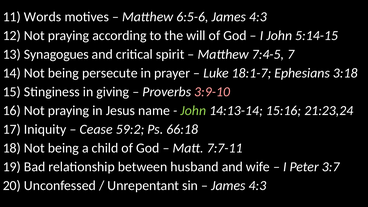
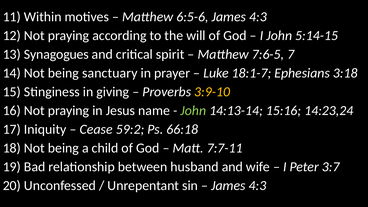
Words: Words -> Within (43, 17)
7:4-5: 7:4-5 -> 7:6-5 (268, 54)
persecute: persecute -> sanctuary (110, 73)
3:9-10 colour: pink -> yellow (212, 92)
21:23,24: 21:23,24 -> 14:23,24 (329, 111)
